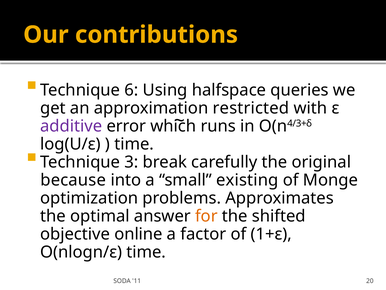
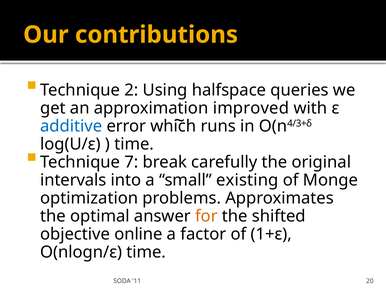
6: 6 -> 2 (131, 90)
restricted: restricted -> improved (251, 108)
additive colour: purple -> blue (71, 126)
3: 3 -> 7 (131, 162)
because: because -> intervals (73, 180)
